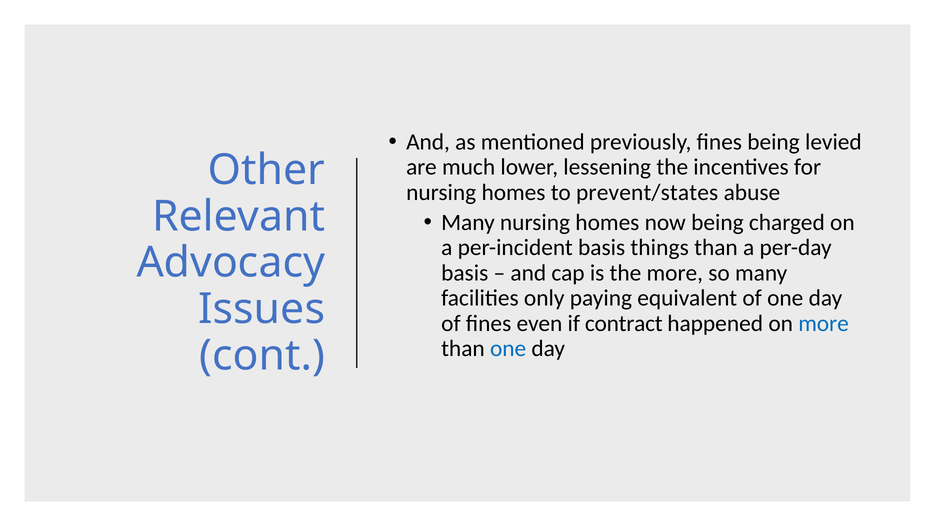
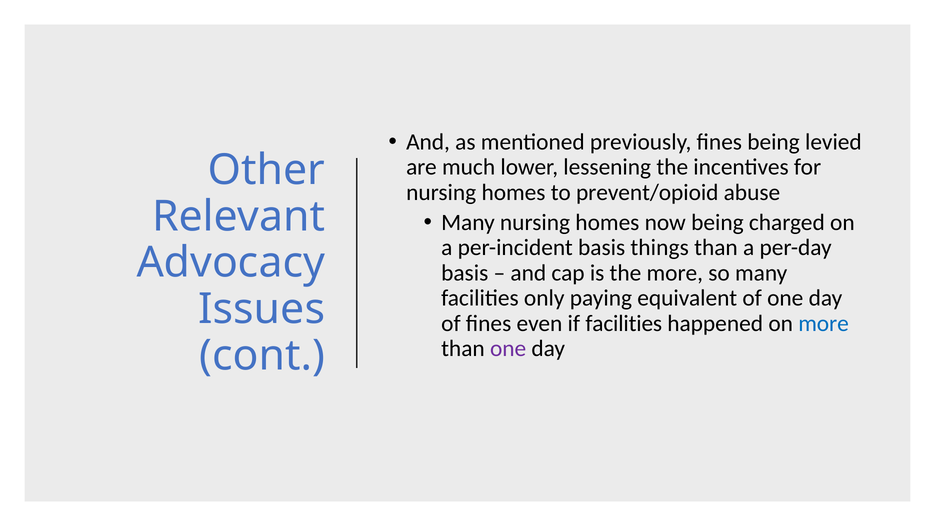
prevent/states: prevent/states -> prevent/opioid (647, 192)
if contract: contract -> facilities (624, 323)
one colour: blue -> purple (508, 349)
